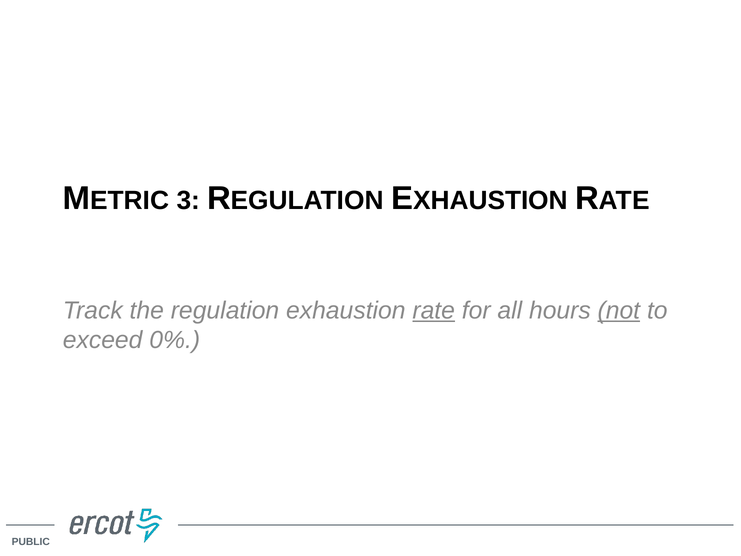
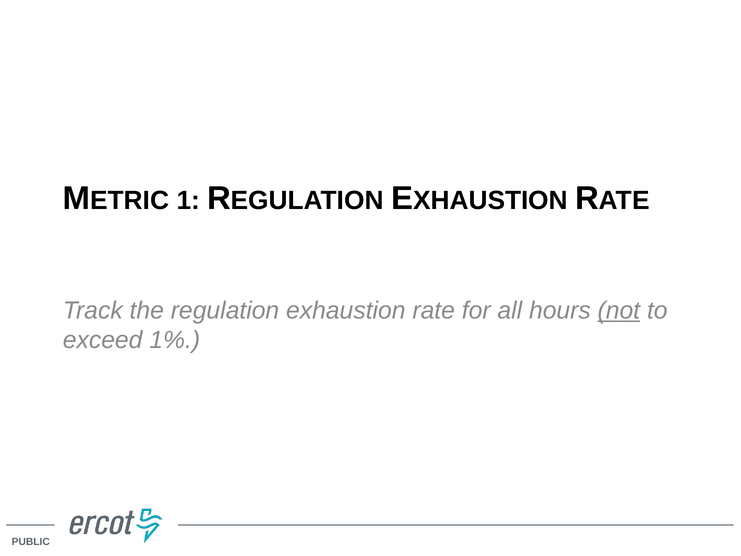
3: 3 -> 1 (188, 201)
rate underline: present -> none (434, 310)
0%: 0% -> 1% (175, 340)
